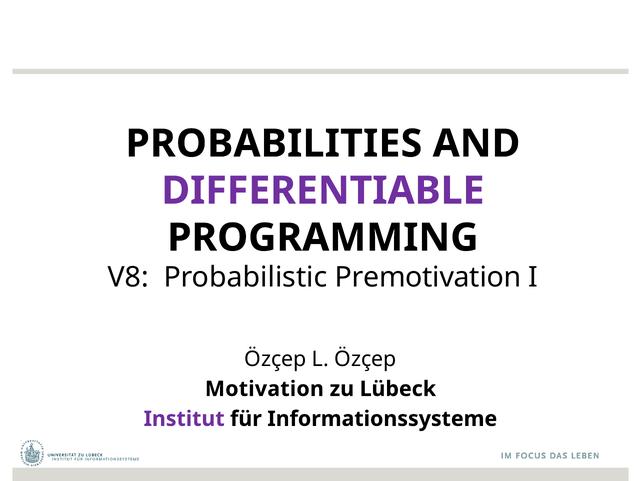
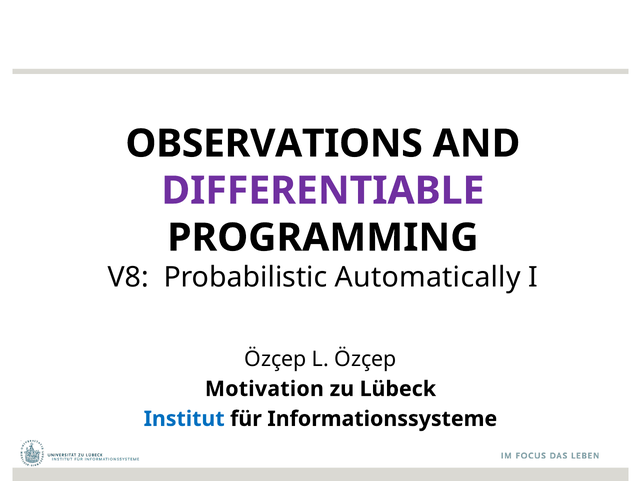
PROBABILITIES: PROBABILITIES -> OBSERVATIONS (274, 144)
Premotivation: Premotivation -> Automatically (428, 277)
Institut colour: purple -> blue (184, 419)
